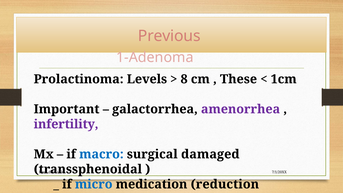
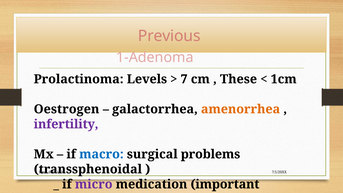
8: 8 -> 7 (184, 79)
Important: Important -> Oestrogen (67, 109)
amenorrhea colour: purple -> orange (241, 109)
damaged: damaged -> problems (210, 154)
micro colour: blue -> purple (94, 184)
reduction: reduction -> important (225, 184)
